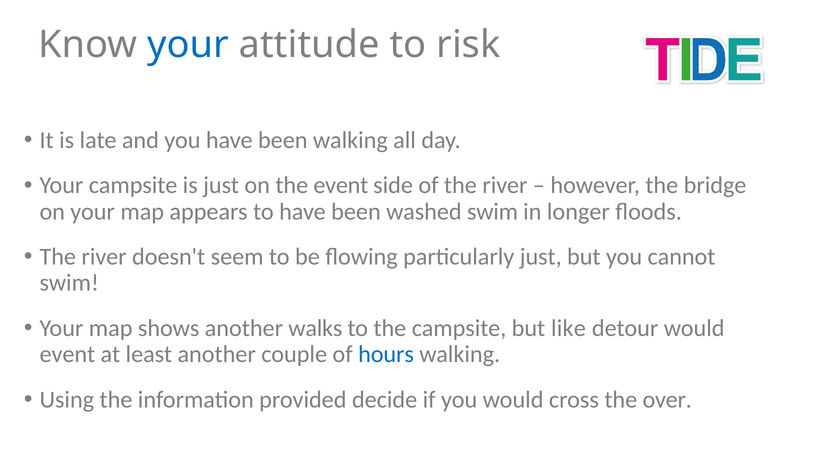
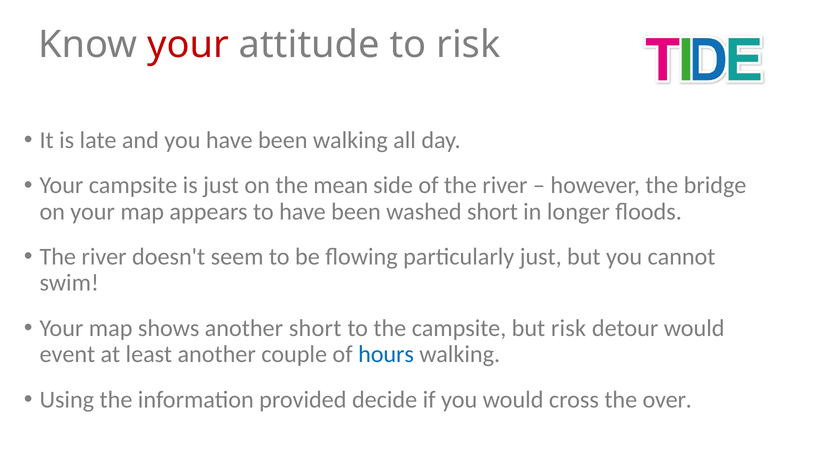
your colour: blue -> red (188, 45)
the event: event -> mean (341, 186)
washed swim: swim -> short (492, 212)
another walks: walks -> short (315, 328)
but like: like -> risk (568, 328)
